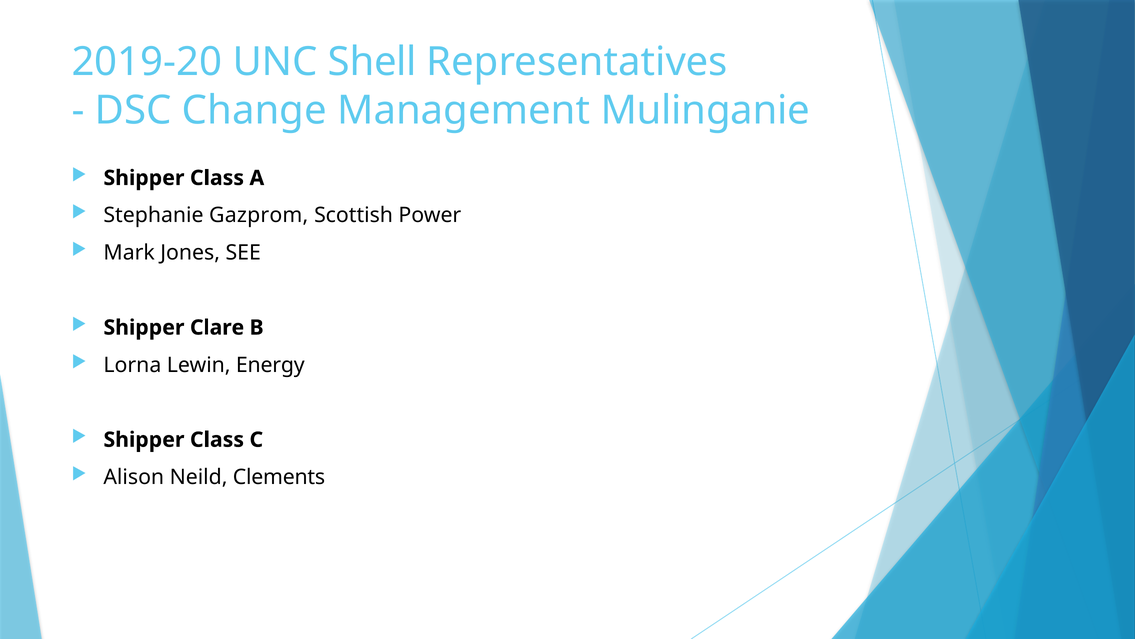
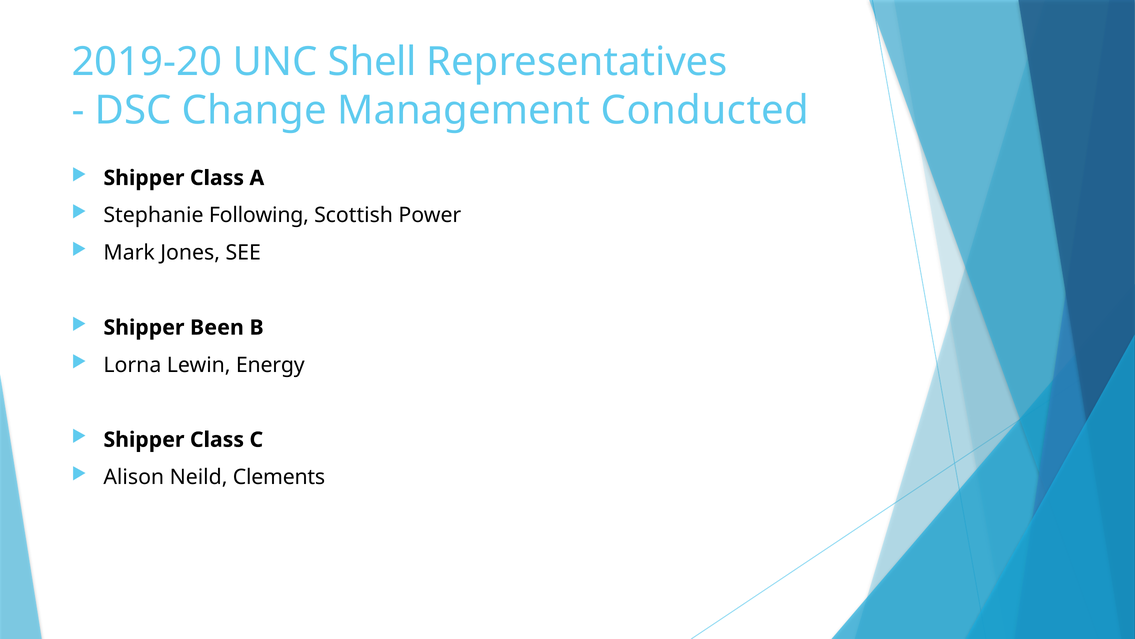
Mulinganie: Mulinganie -> Conducted (705, 110)
Gazprom: Gazprom -> Following (259, 215)
Clare: Clare -> Been (217, 327)
